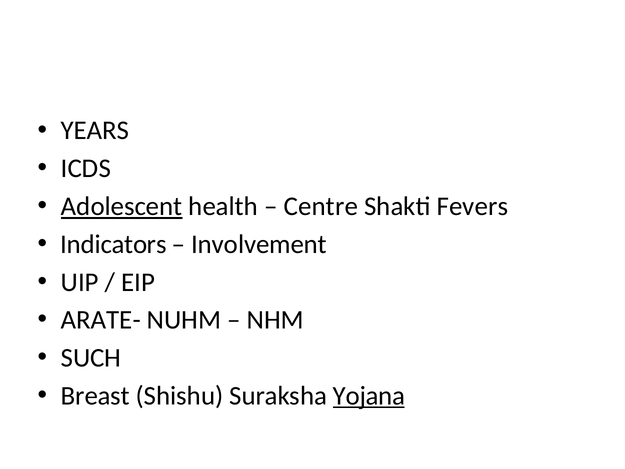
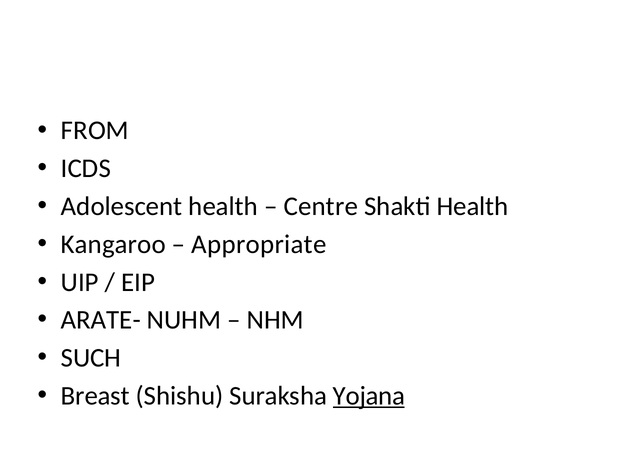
YEARS: YEARS -> FROM (95, 131)
Adolescent underline: present -> none (122, 206)
Shakti Fevers: Fevers -> Health (472, 206)
Indicators: Indicators -> Kangaroo (113, 244)
Involvement: Involvement -> Appropriate (259, 244)
